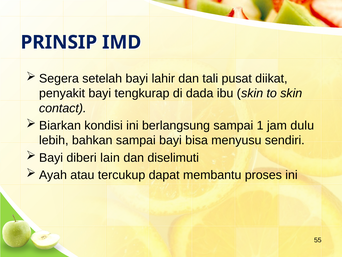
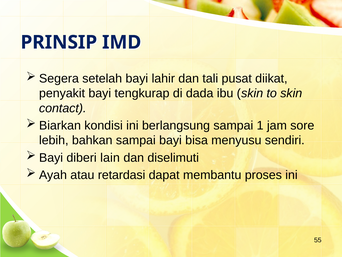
dulu: dulu -> sore (302, 125)
tercukup: tercukup -> retardasi (122, 175)
